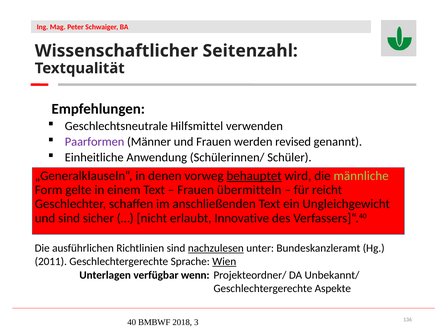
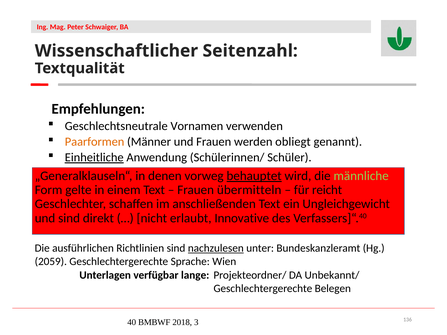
Hilfsmittel: Hilfsmittel -> Vornamen (197, 126)
Paarformen colour: purple -> orange (95, 142)
revised: revised -> obliegt (293, 142)
Einheitliche underline: none -> present (94, 158)
sicher: sicher -> direkt (98, 218)
2011: 2011 -> 2059 (51, 262)
Wien underline: present -> none (224, 262)
wenn: wenn -> lange (195, 275)
Aspekte: Aspekte -> Belegen (333, 289)
